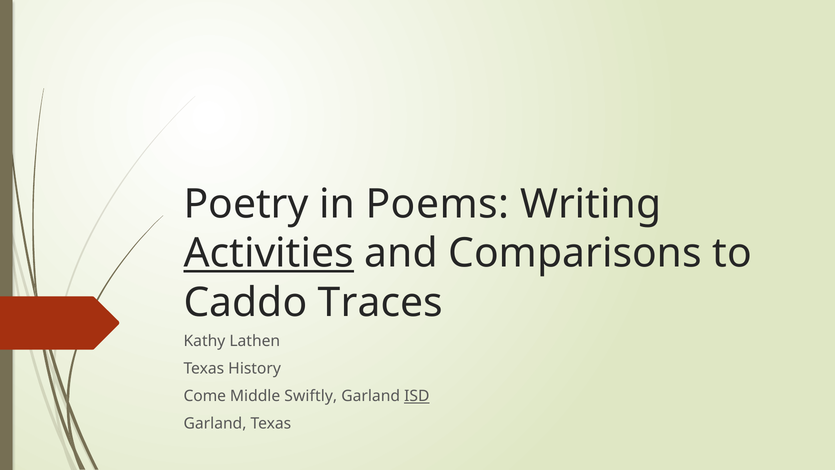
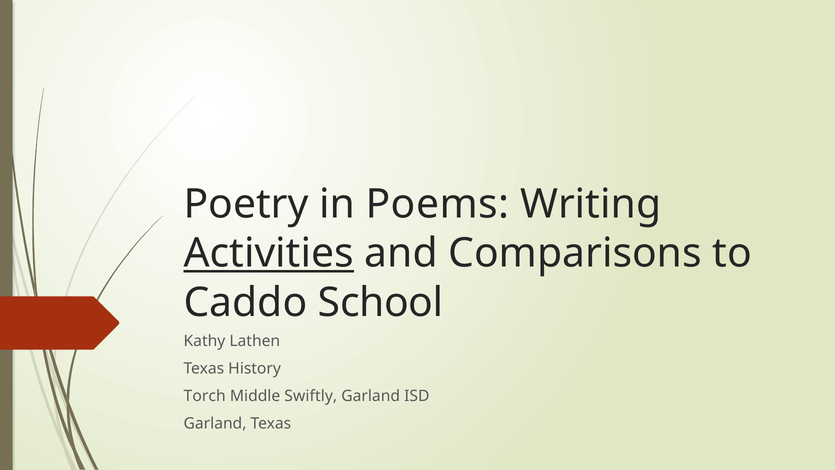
Traces: Traces -> School (381, 302)
Come: Come -> Torch (205, 396)
ISD underline: present -> none (417, 396)
